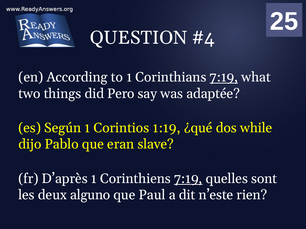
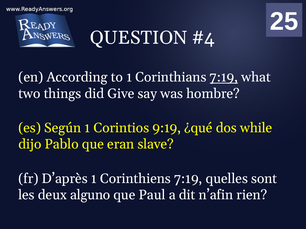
Pero: Pero -> Give (121, 94)
adaptée: adaptée -> hombre (213, 94)
1:19: 1:19 -> 9:19 (167, 128)
7:19 underline: present -> none (188, 179)
n’este: n’este -> n’afin (216, 195)
